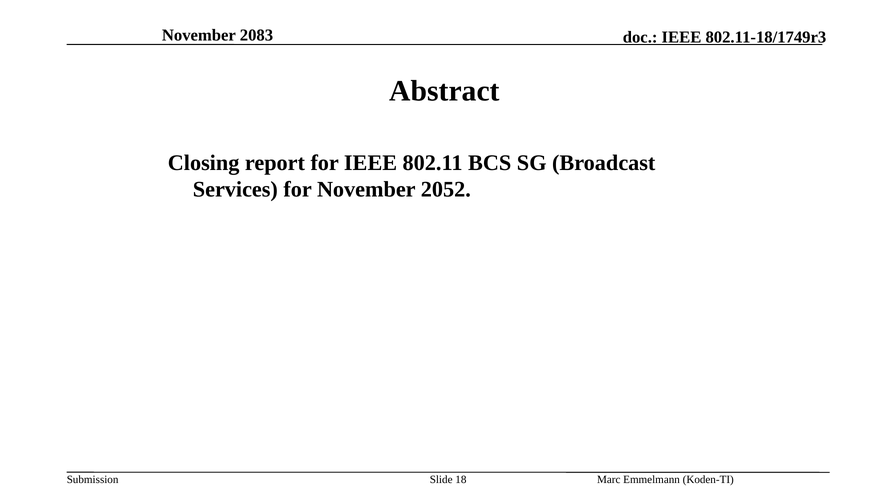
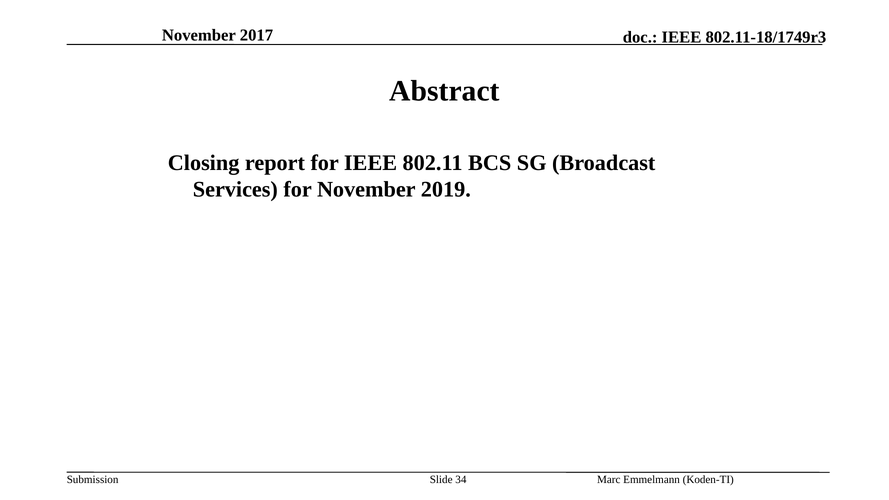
2083: 2083 -> 2017 (256, 35)
2052: 2052 -> 2019 (446, 189)
18: 18 -> 34 (461, 480)
